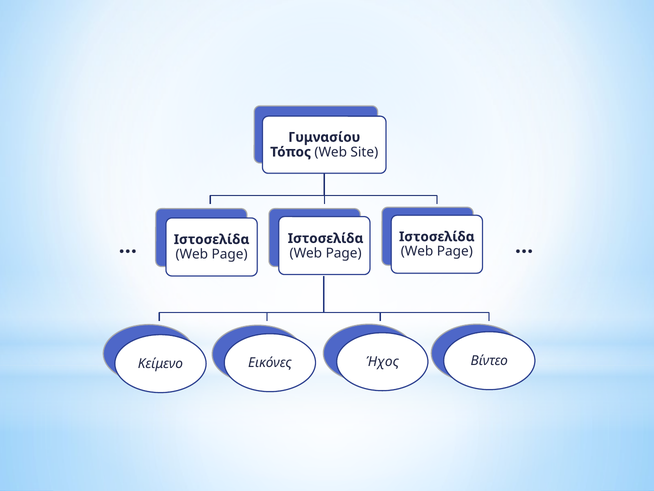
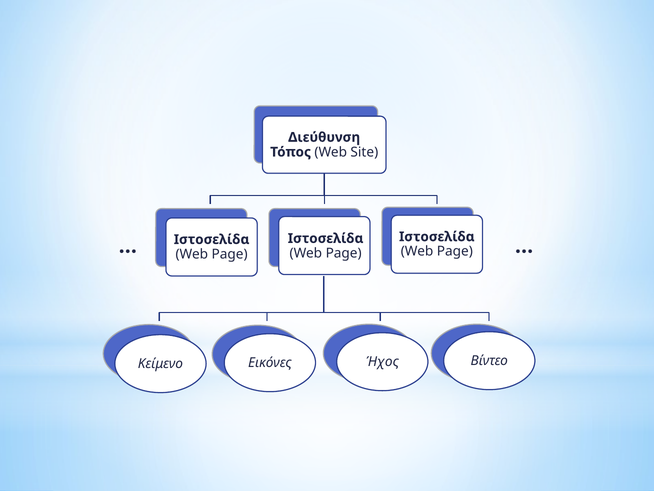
Γυμνασίου: Γυμνασίου -> Διεύθυνση (324, 137)
